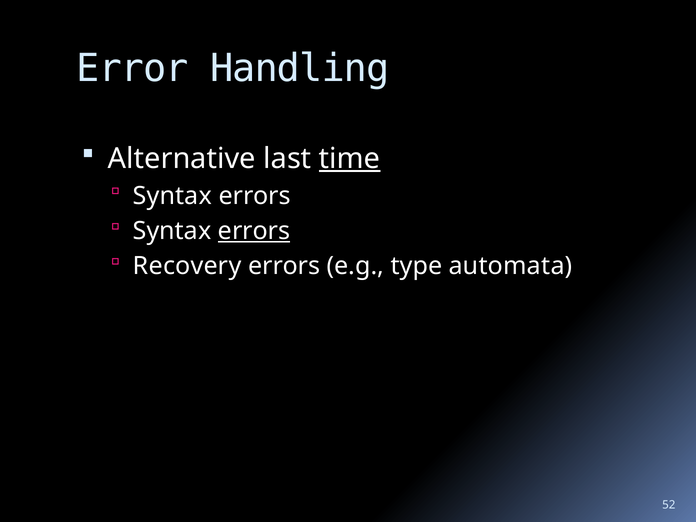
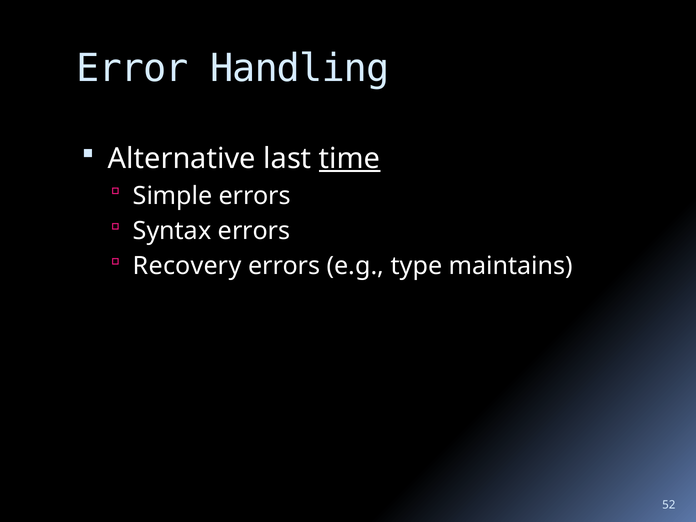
Syntax: Syntax -> Simple (173, 196)
errors underline: present -> none (254, 231)
automata: automata -> maintains (511, 266)
